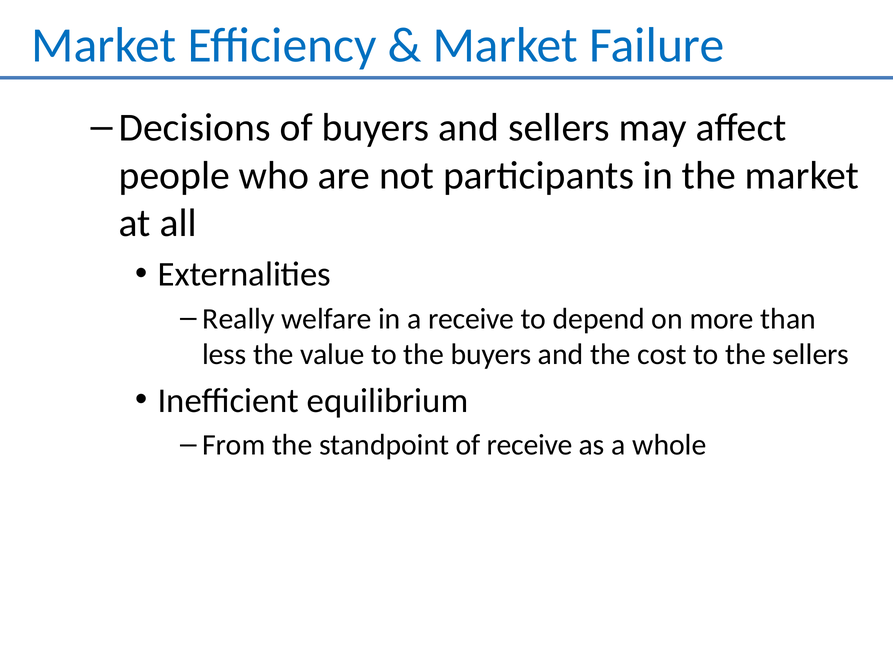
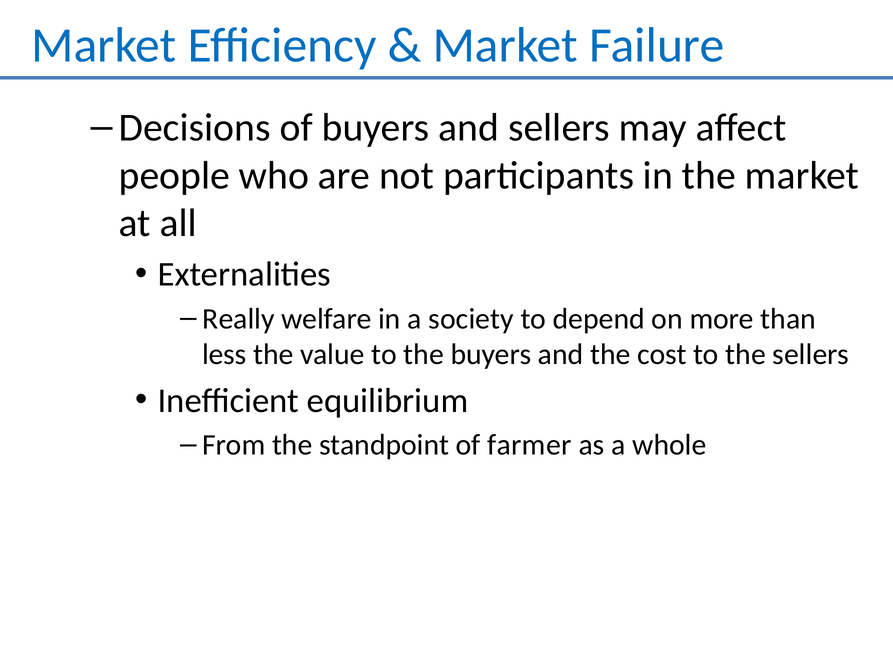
a receive: receive -> society (471, 319)
of receive: receive -> farmer (529, 445)
